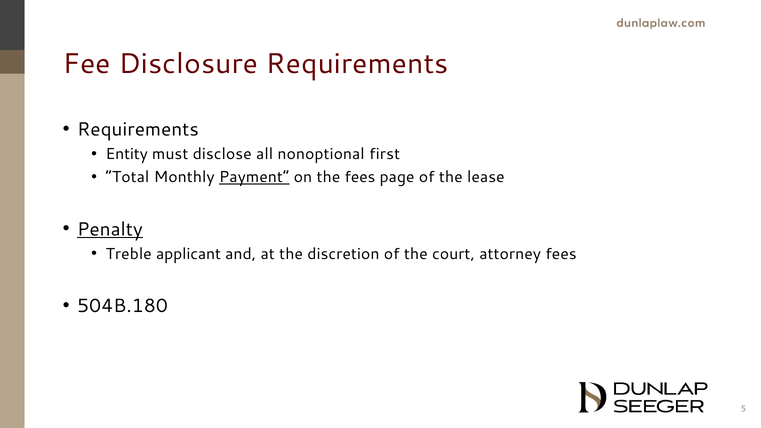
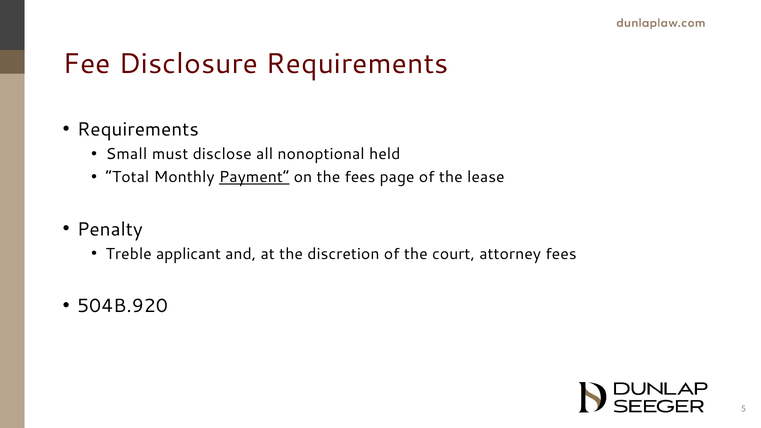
Entity: Entity -> Small (126, 154)
first: first -> held (385, 154)
Penalty underline: present -> none (110, 229)
504B.180: 504B.180 -> 504B.920 (122, 306)
